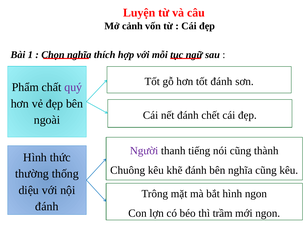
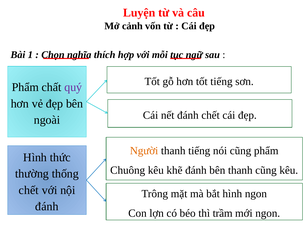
tốt đánh: đánh -> tiếng (221, 81)
Người colour: purple -> orange (144, 150)
cũng thành: thành -> phẩm (266, 150)
bên nghĩa: nghĩa -> thanh (240, 170)
diệu: diệu -> chết (29, 190)
